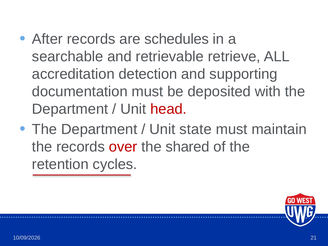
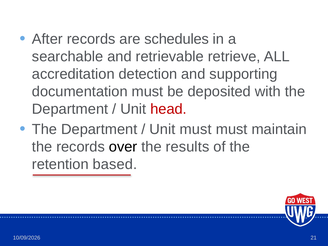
Unit state: state -> must (196, 129)
over colour: red -> black (123, 147)
shared: shared -> results (187, 147)
cycles: cycles -> based (115, 164)
